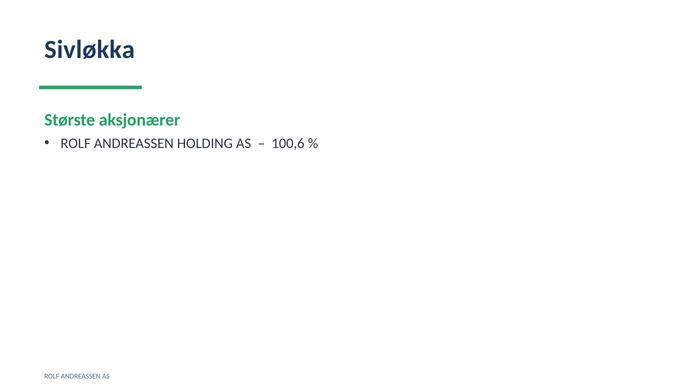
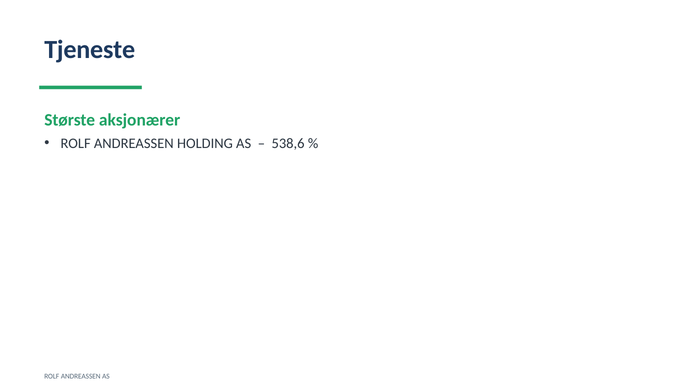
Sivløkka: Sivløkka -> Tjeneste (90, 50)
100,6: 100,6 -> 538,6 (288, 143)
